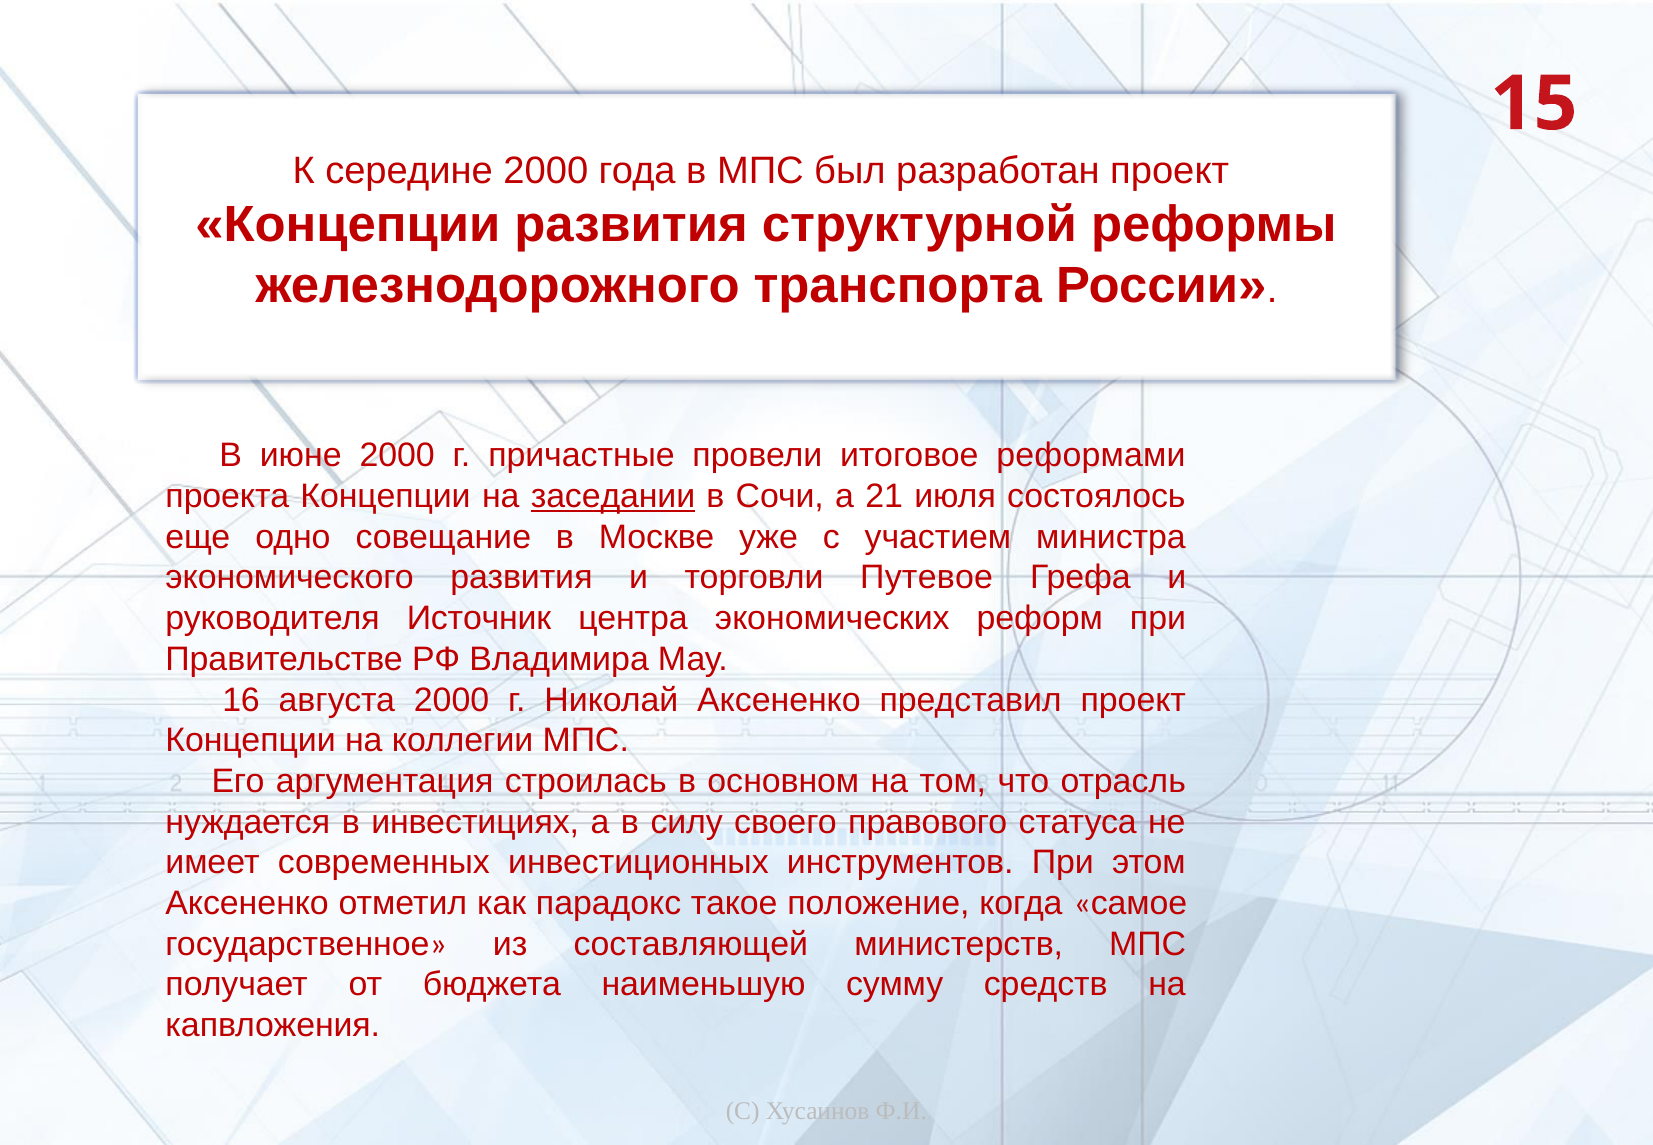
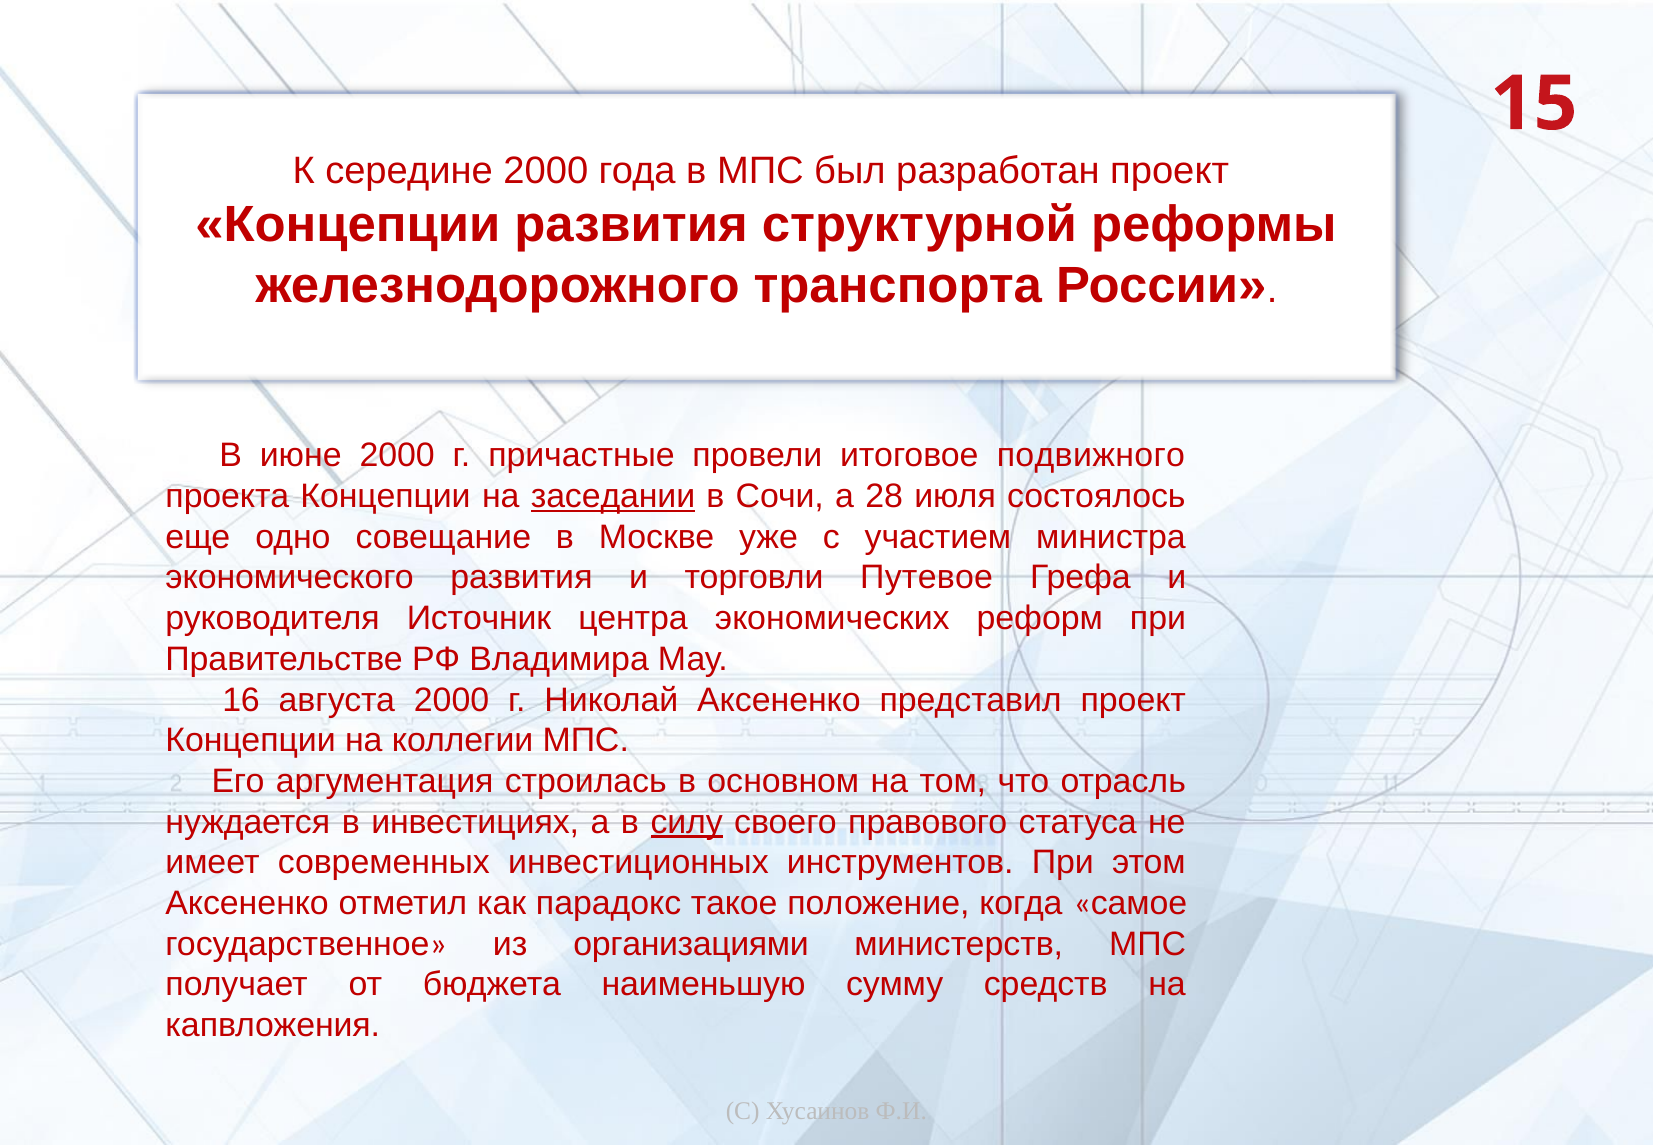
реформами: реформами -> подвижного (1091, 455)
21: 21 -> 28 (884, 496)
силу underline: none -> present (687, 821)
составляющей: составляющей -> организациями (691, 943)
